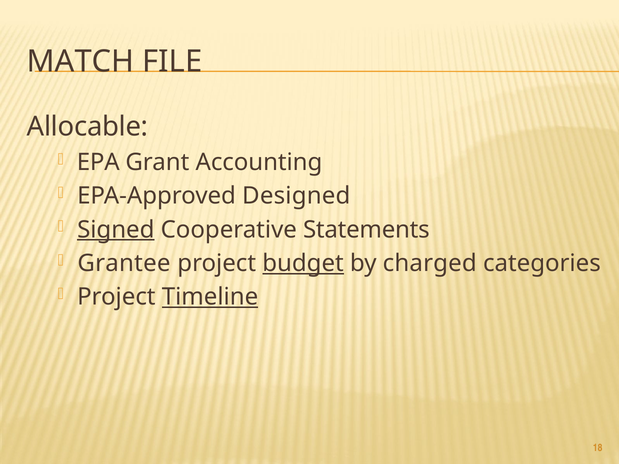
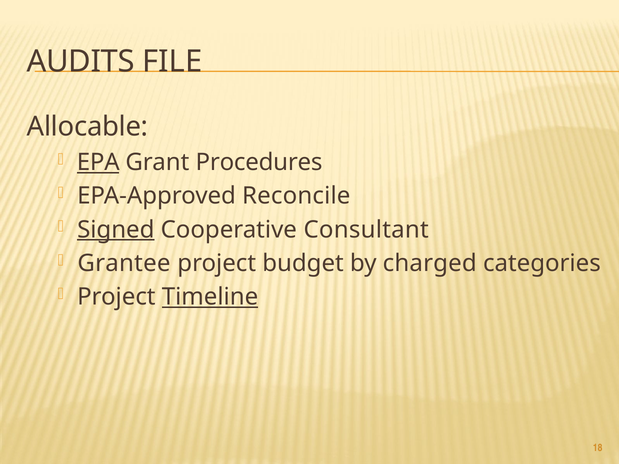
MATCH: MATCH -> AUDITS (81, 61)
EPA underline: none -> present (98, 162)
Accounting: Accounting -> Procedures (259, 162)
Designed: Designed -> Reconcile (296, 196)
Statements: Statements -> Consultant (366, 230)
budget underline: present -> none (303, 263)
